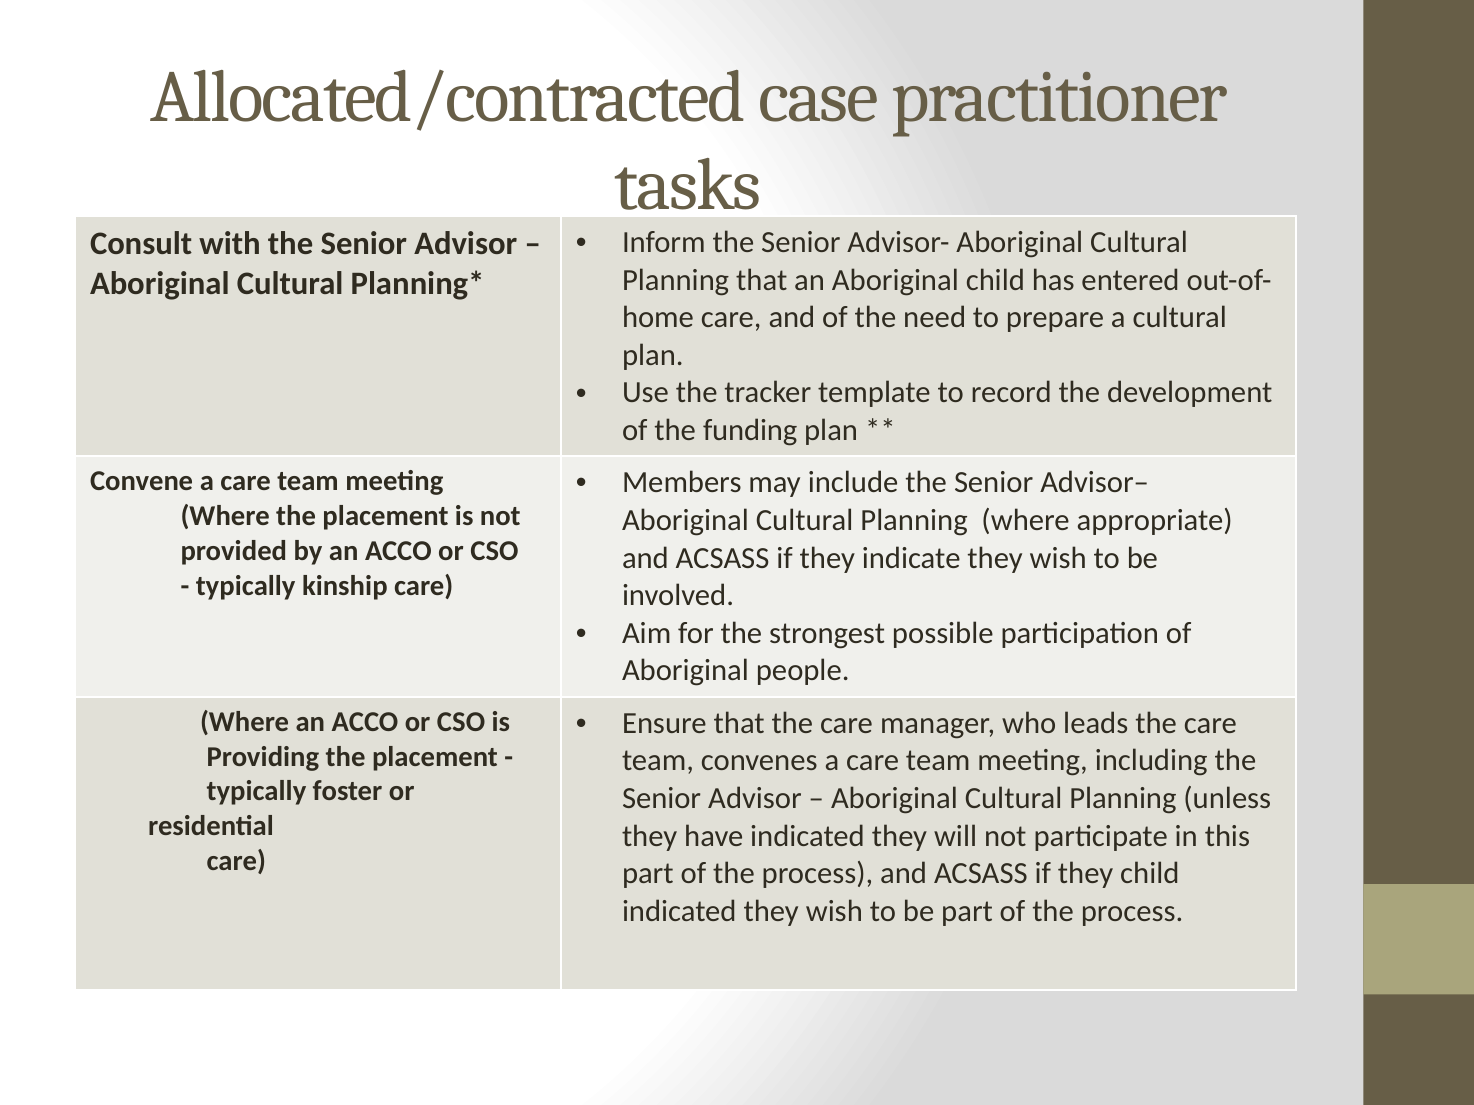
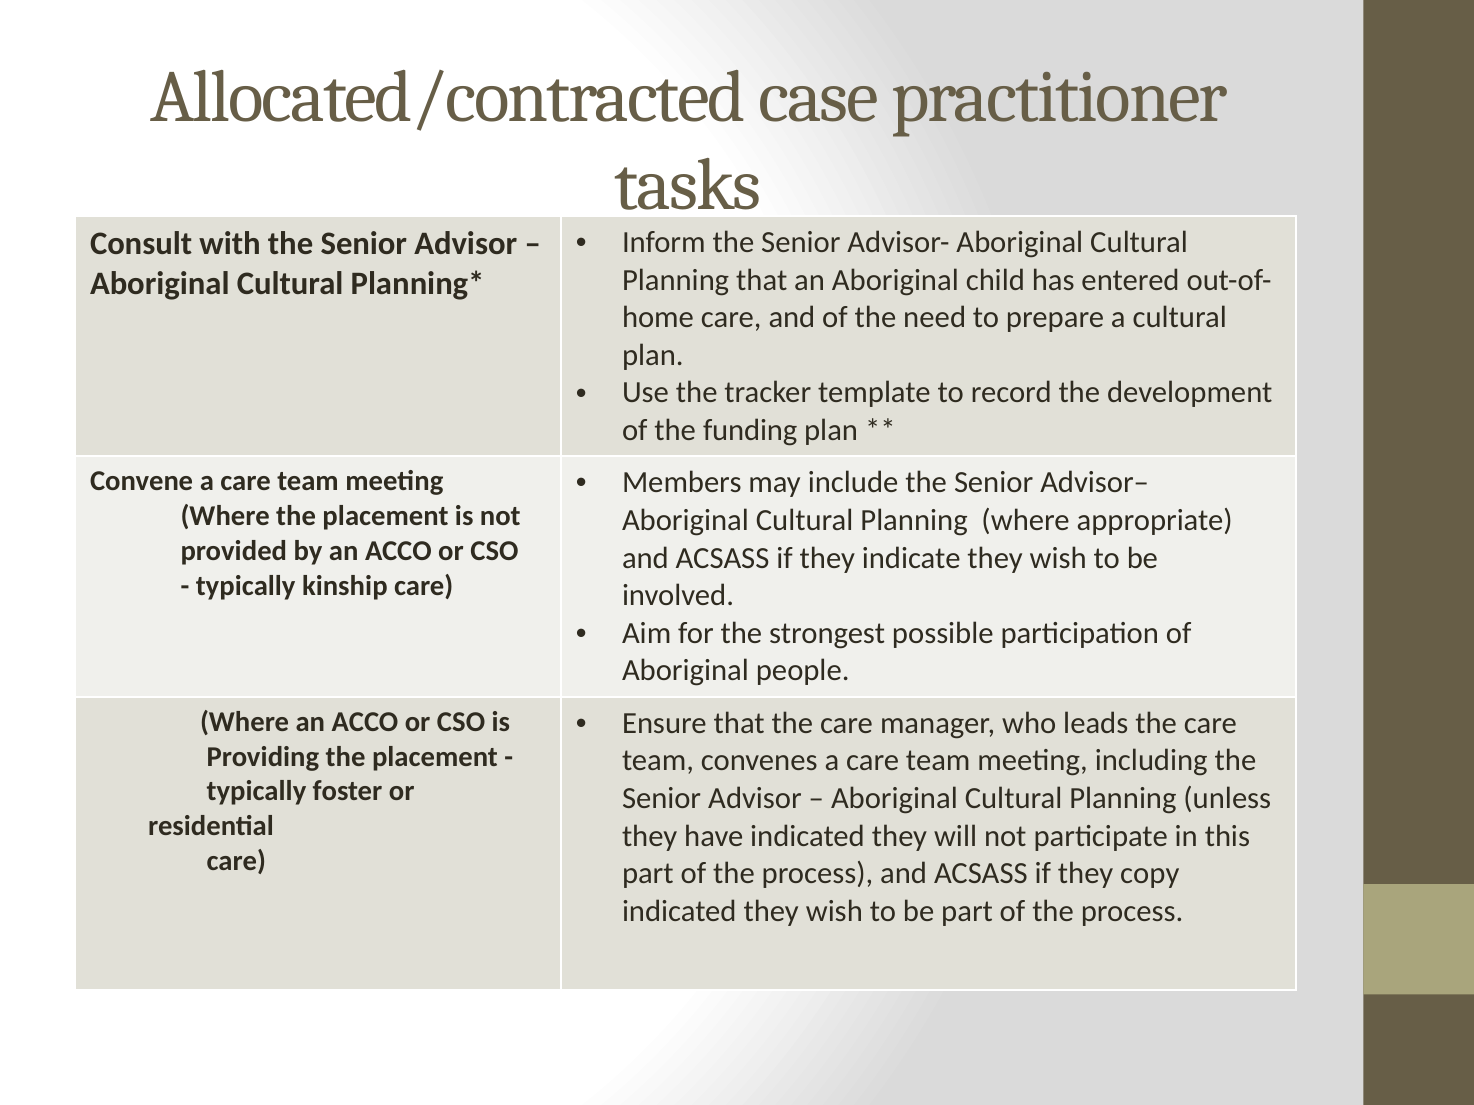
they child: child -> copy (1150, 874)
